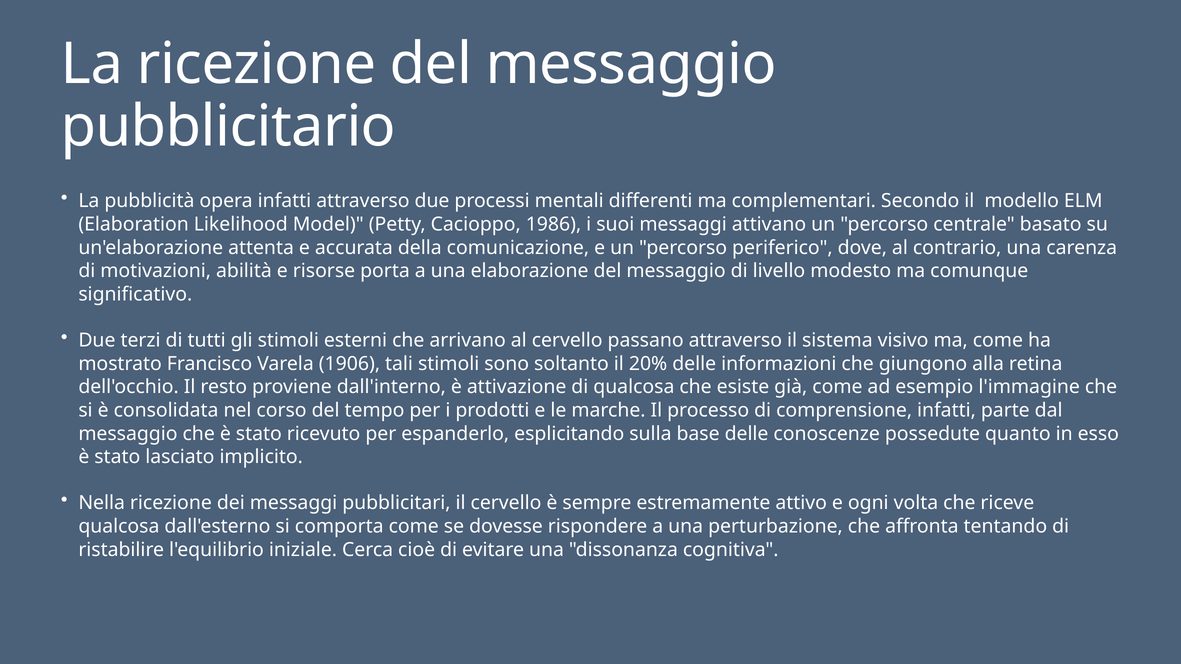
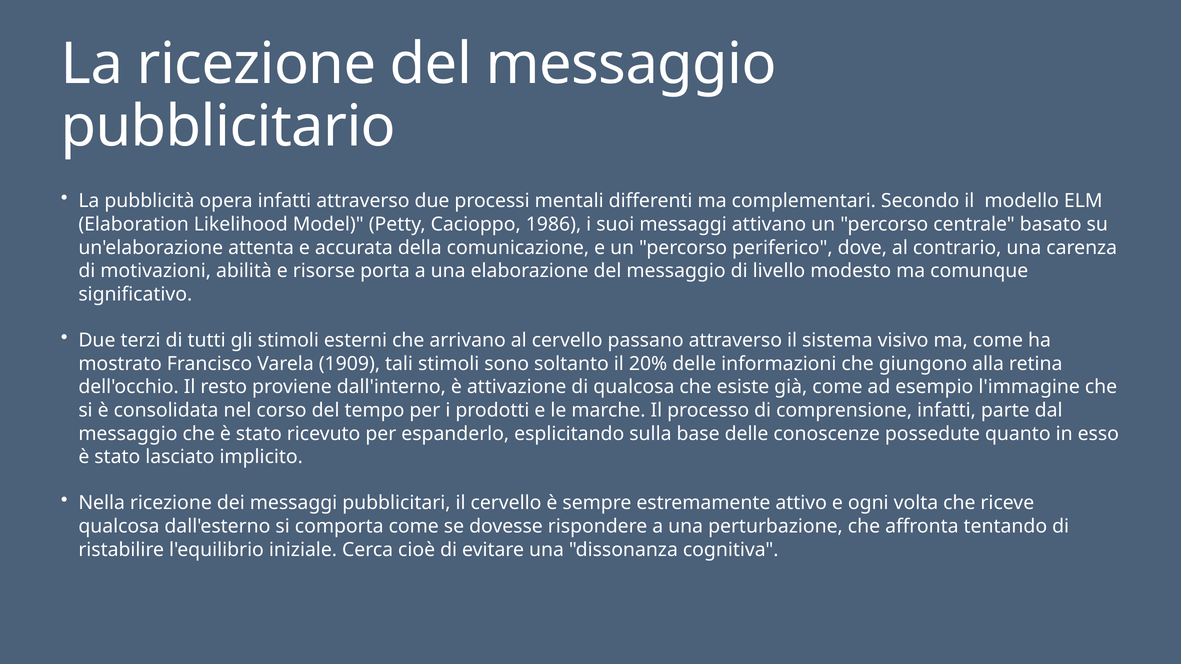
1906: 1906 -> 1909 (349, 364)
